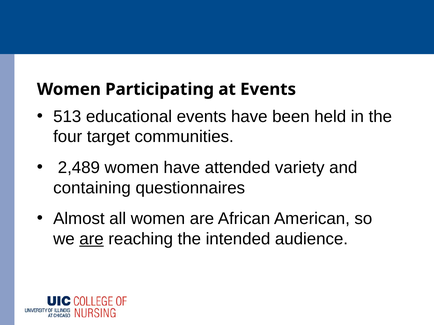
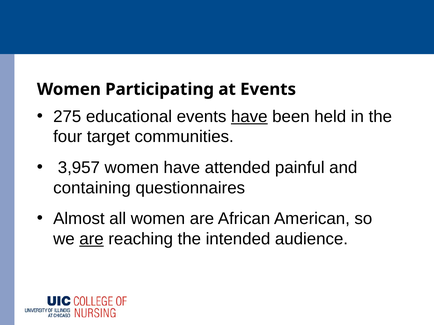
513: 513 -> 275 (67, 117)
have underline: none -> present (249, 117)
2,489: 2,489 -> 3,957 (79, 168)
variety: variety -> painful (300, 168)
